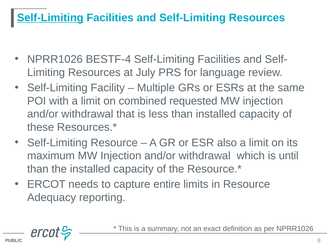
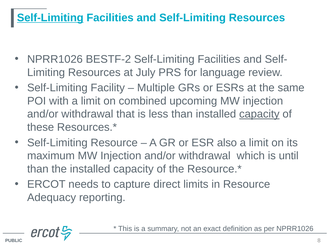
BESTF-4: BESTF-4 -> BESTF-2 (108, 59)
requested: requested -> upcoming (193, 101)
capacity underline: none -> present (259, 114)
entire: entire -> direct (167, 185)
